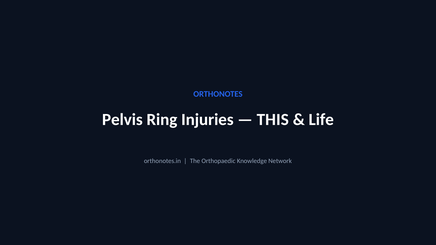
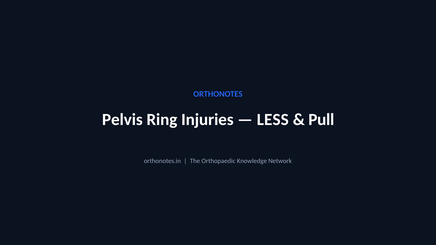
THIS: THIS -> LESS (273, 120)
Life: Life -> Pull (321, 120)
